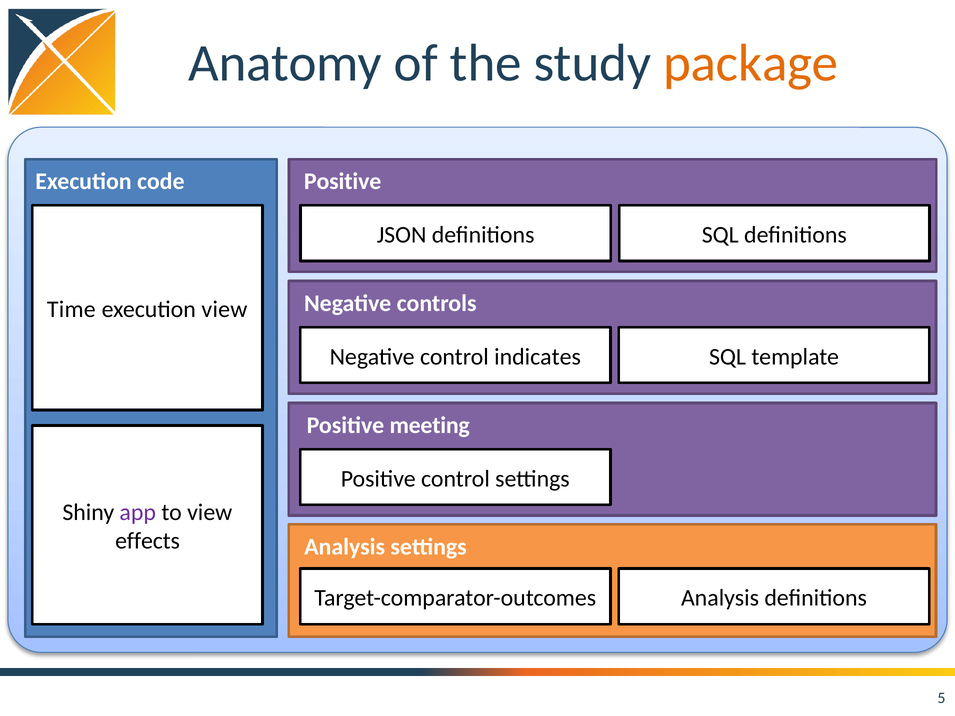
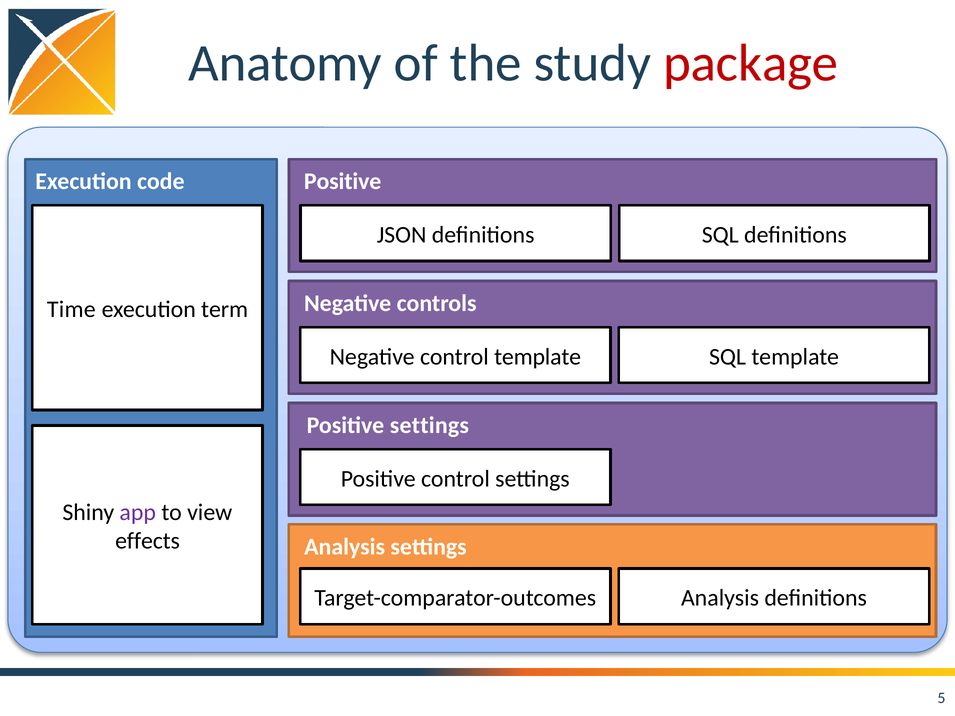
package colour: orange -> red (751, 63)
execution view: view -> term (225, 309)
control indicates: indicates -> template (538, 357)
Positive meeting: meeting -> settings (429, 426)
